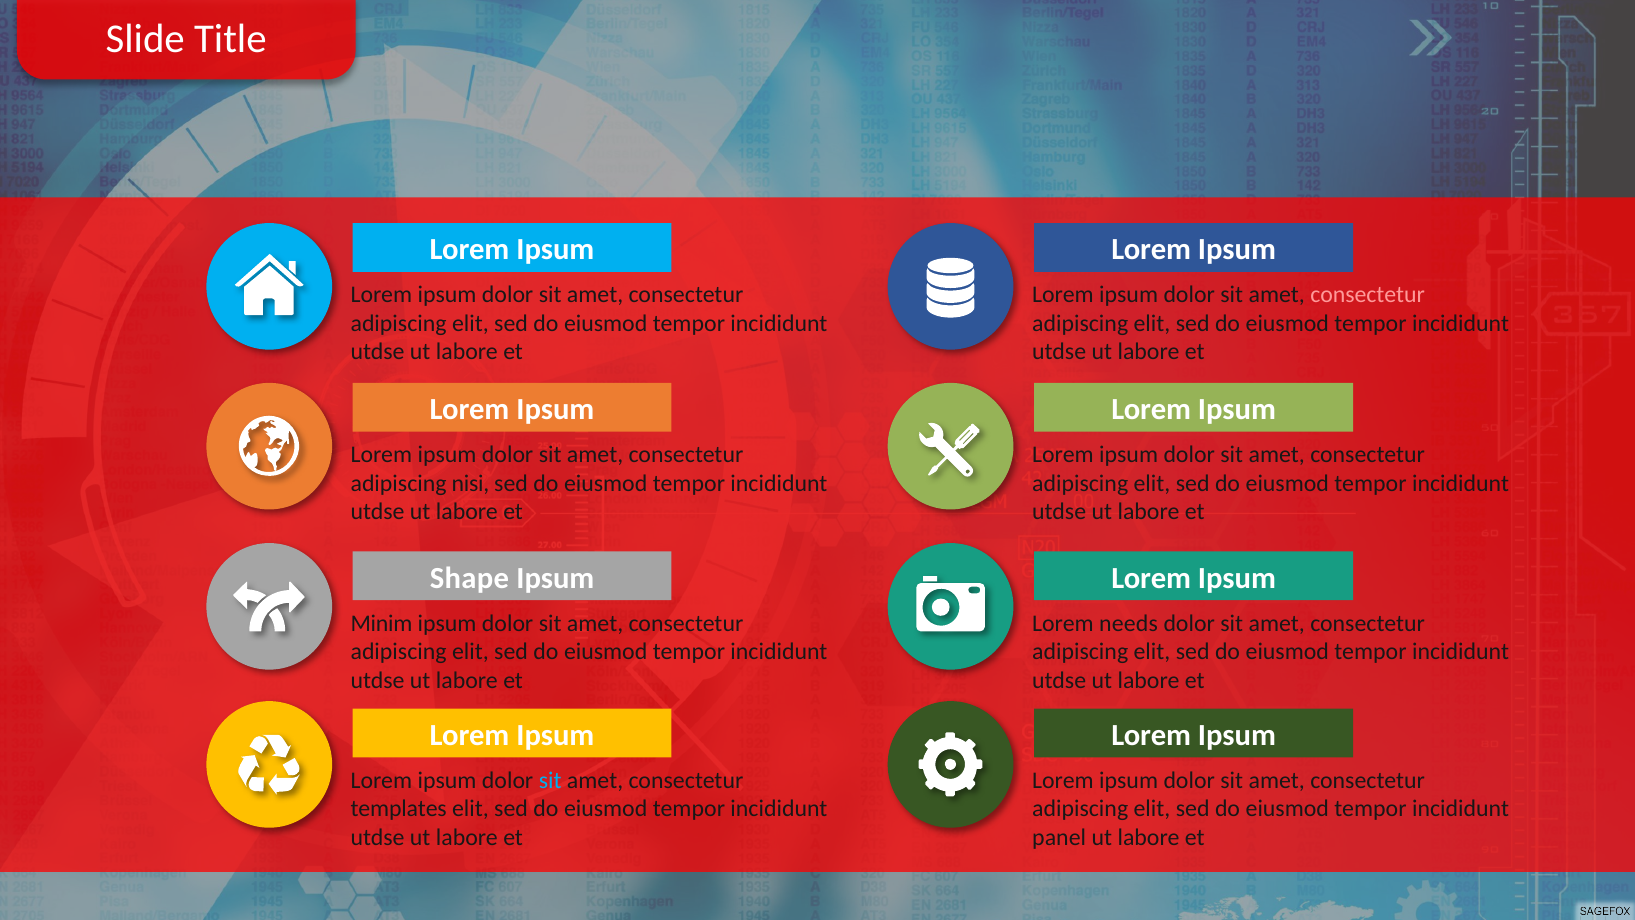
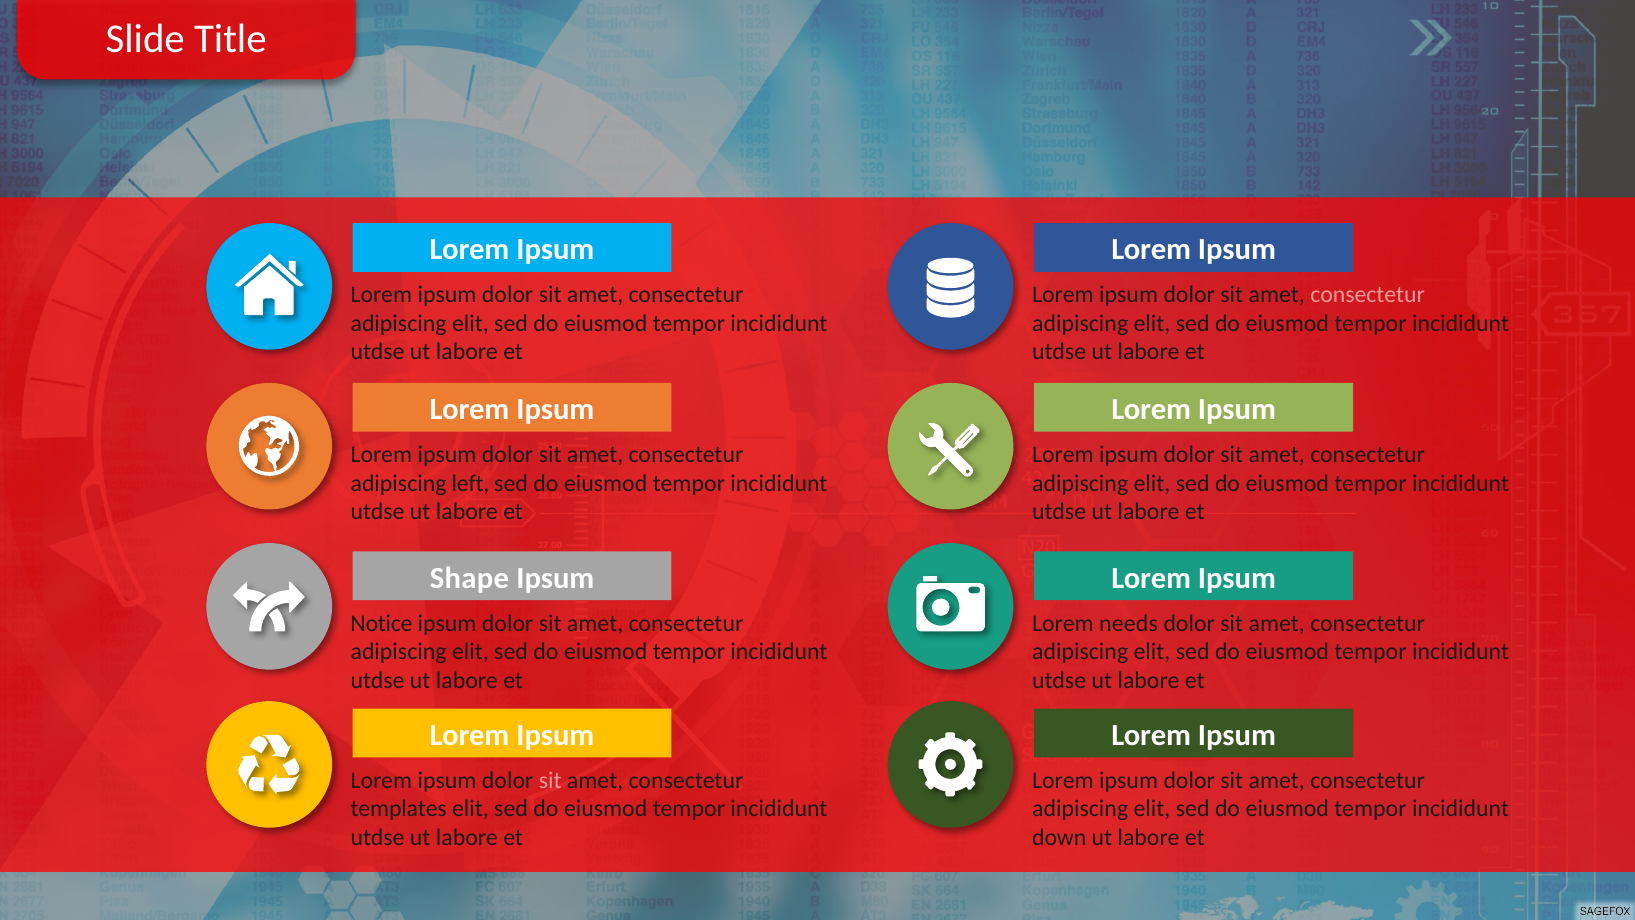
nisi: nisi -> left (470, 483)
Minim: Minim -> Notice (381, 623)
sit colour: light blue -> pink (550, 780)
panel: panel -> down (1059, 837)
